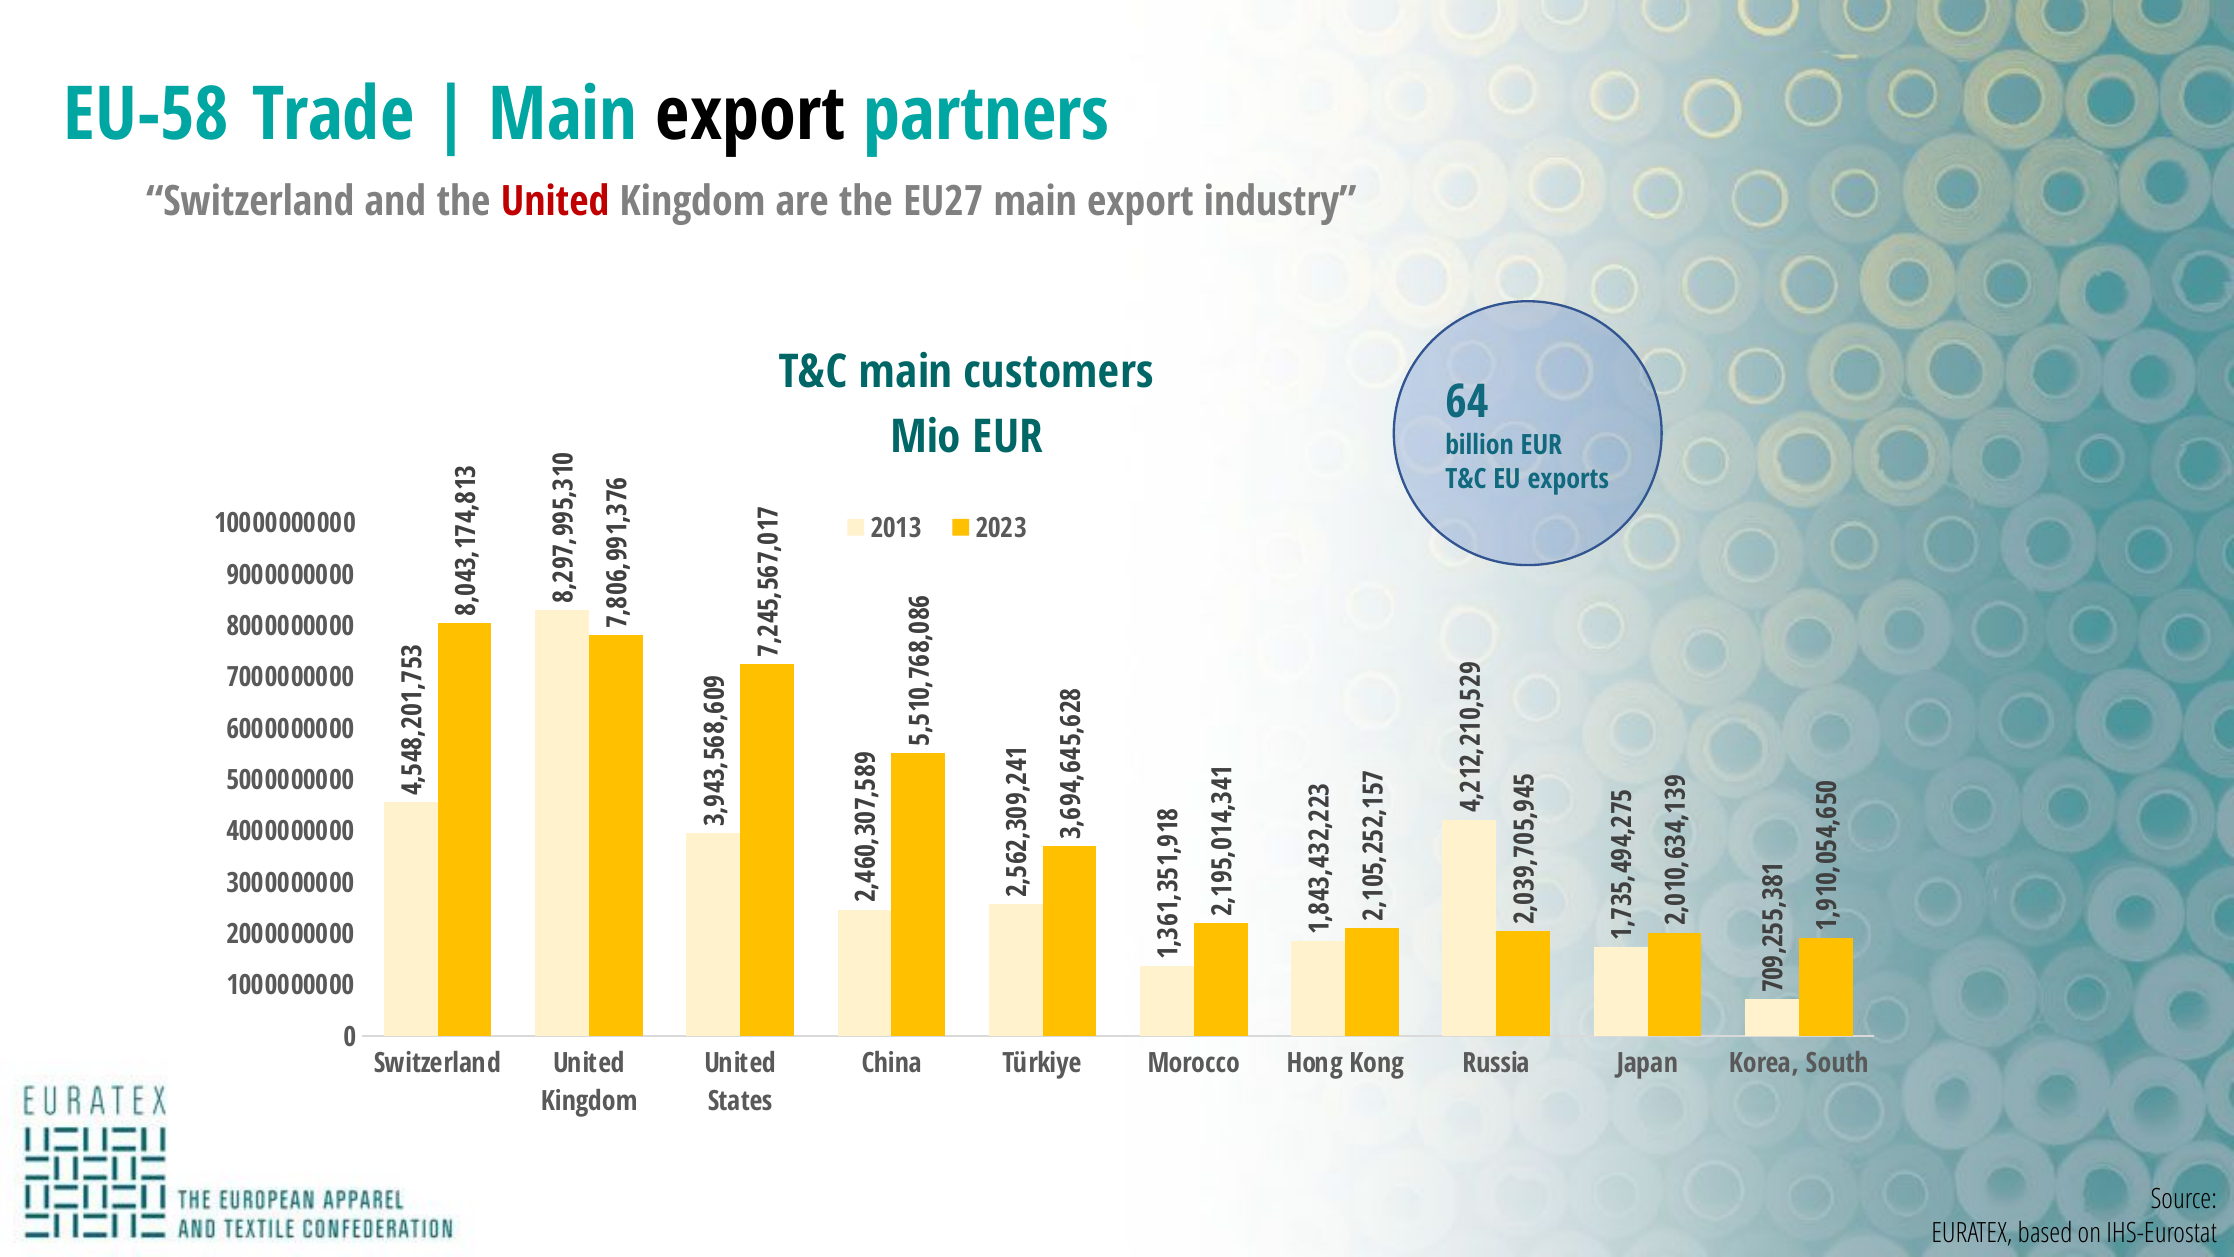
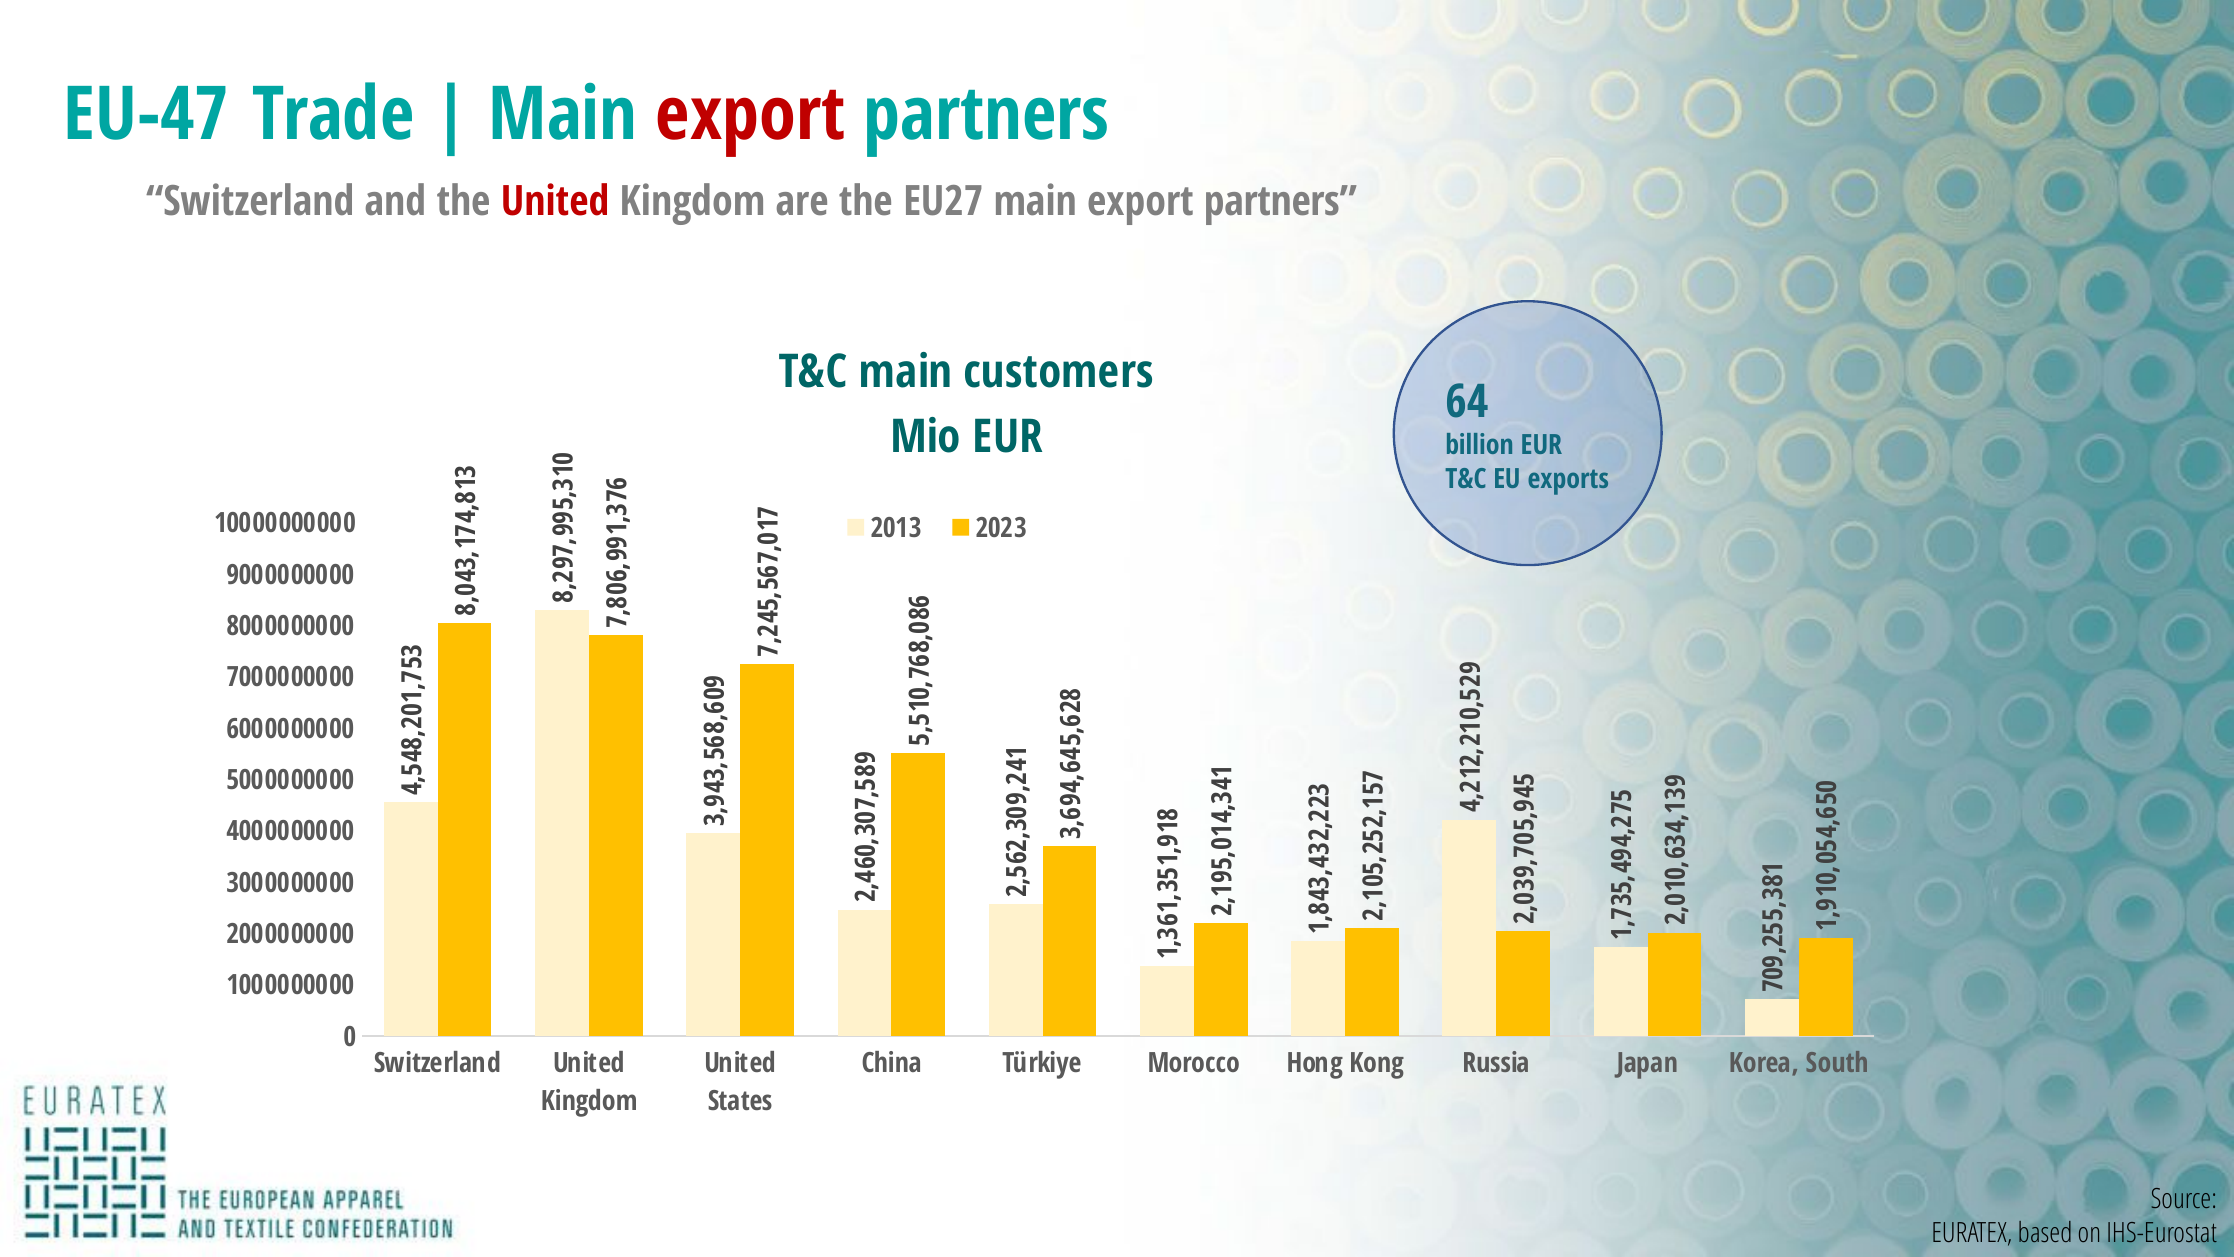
EU-58: EU-58 -> EU-47 (146, 115)
export colour: black -> red (751, 115)
EU27 main export industry: industry -> partners (1280, 202)
